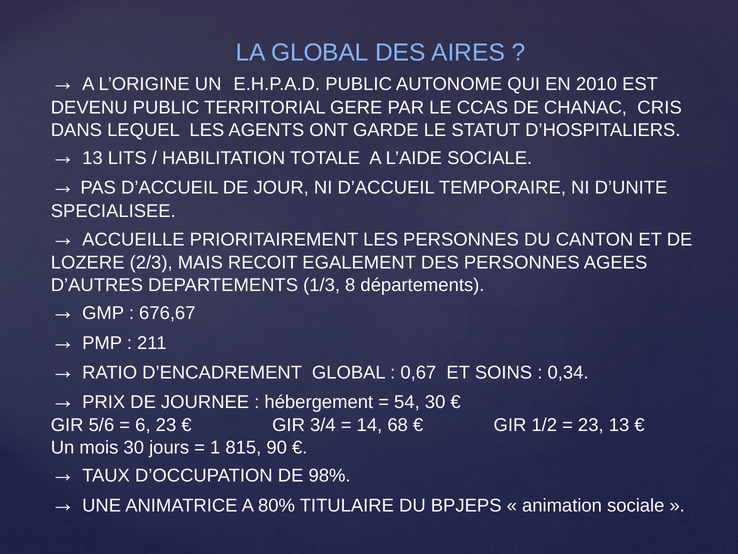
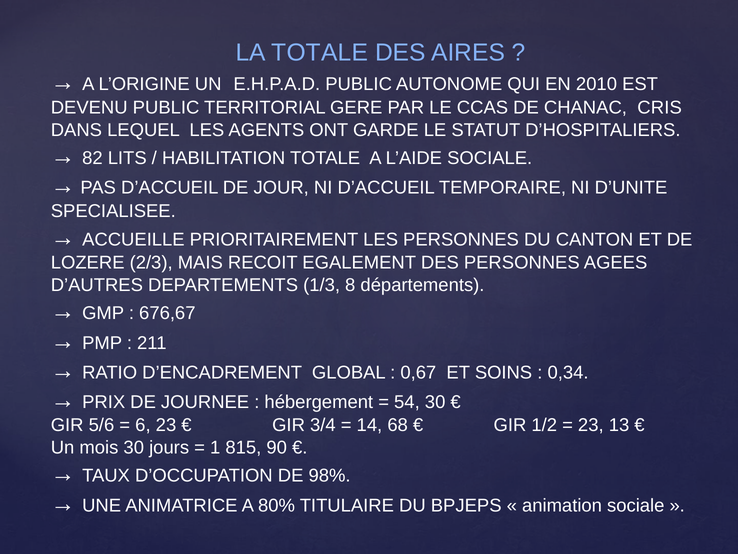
LA GLOBAL: GLOBAL -> TOTALE (320, 53)
13: 13 -> 82 (92, 158)
